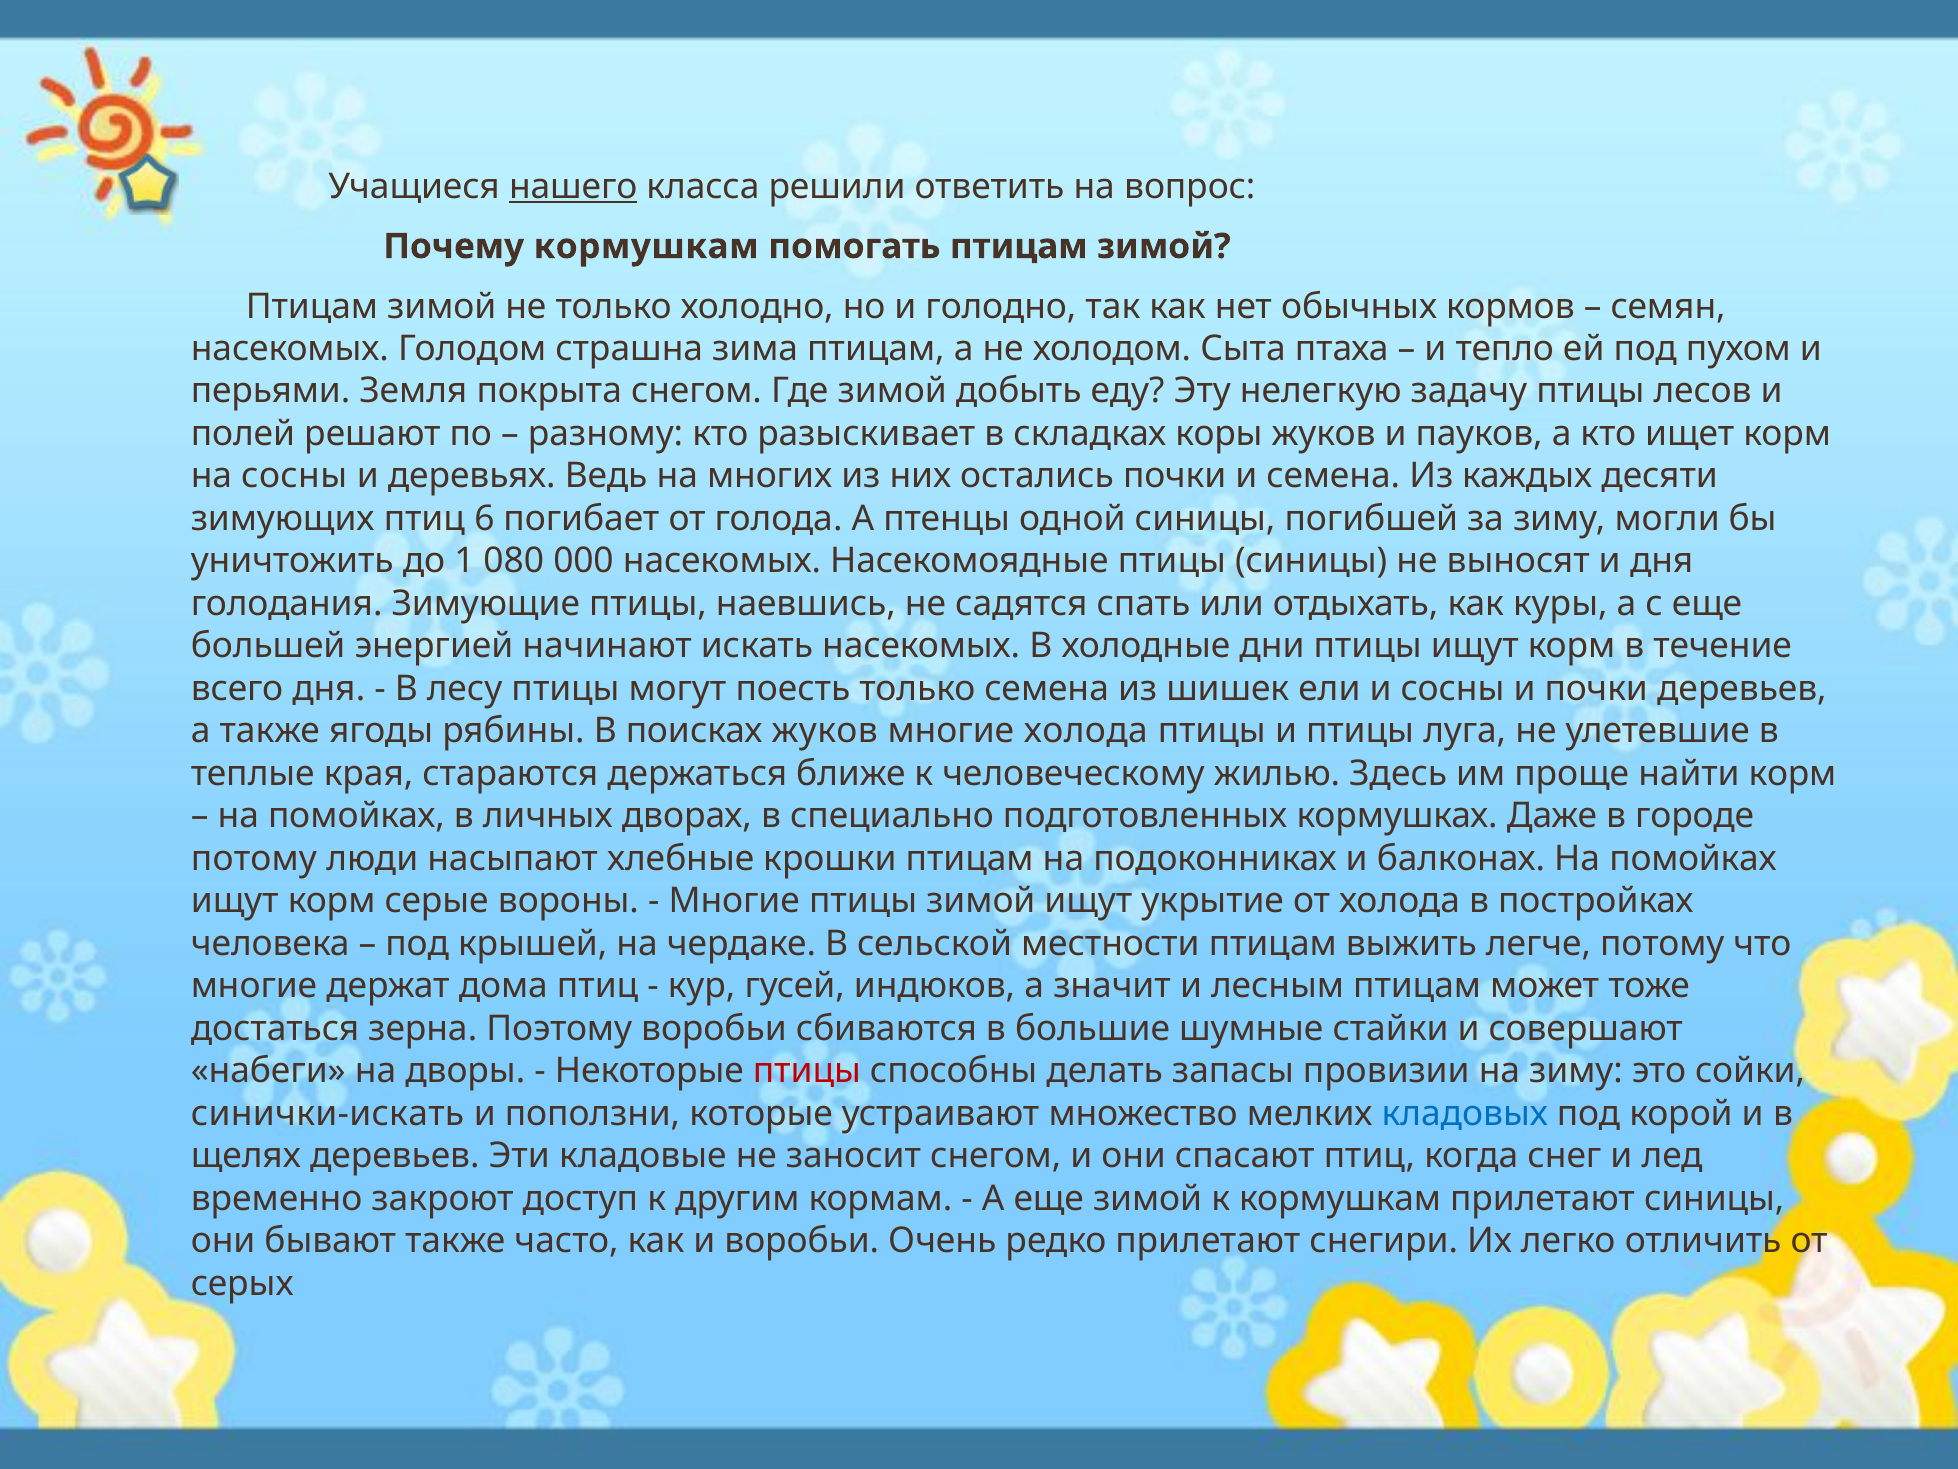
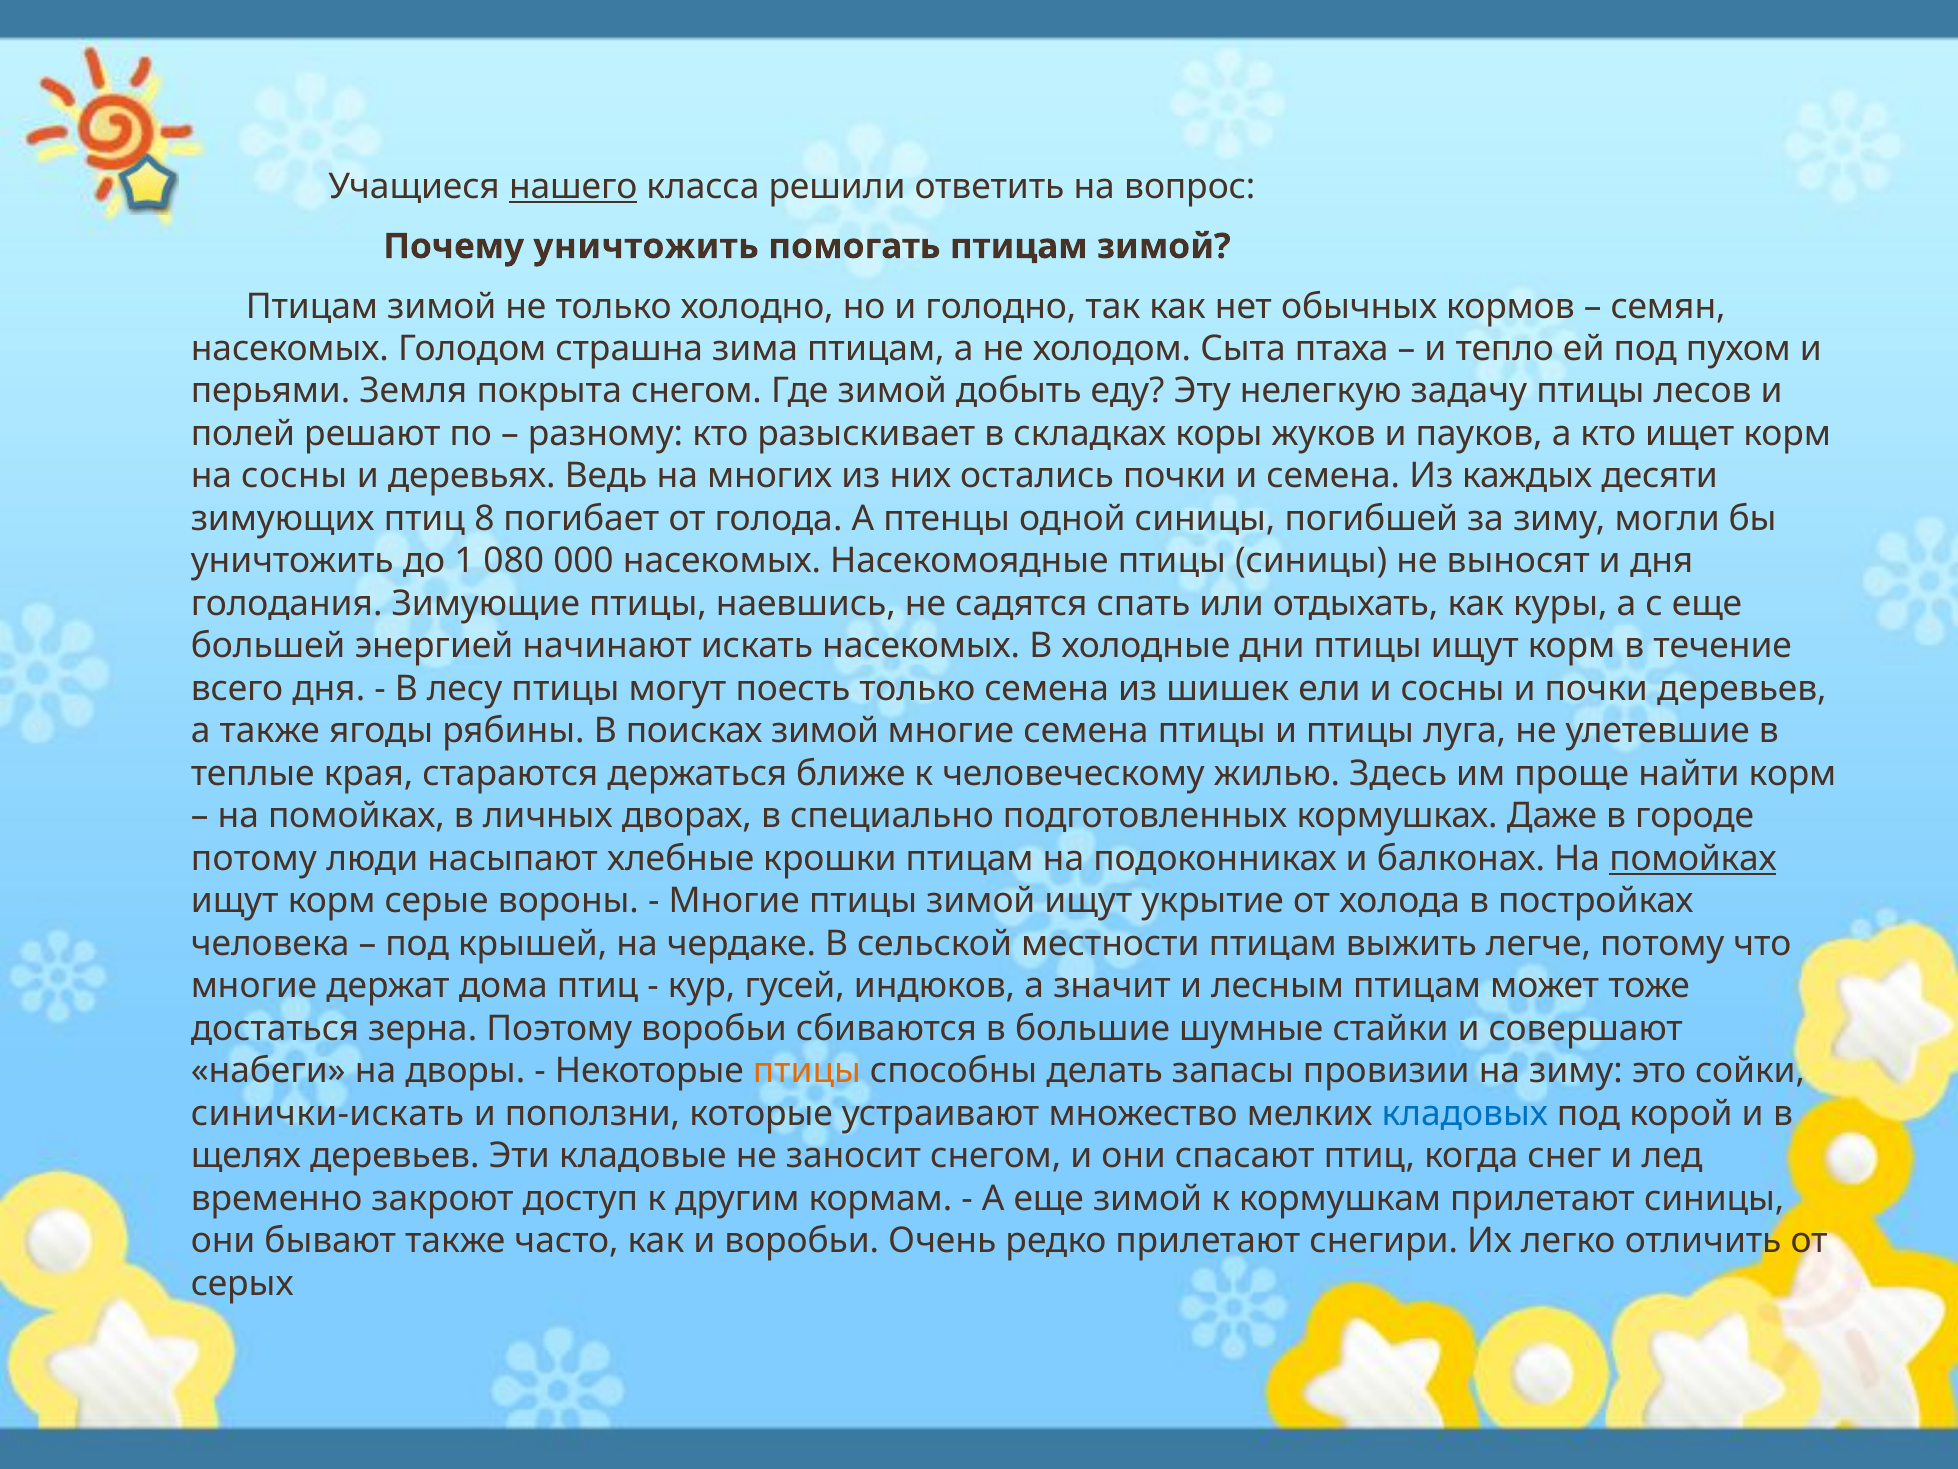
Почему кормушкам: кормушкам -> уничтожить (646, 246)
6: 6 -> 8 (484, 519)
поисках жуков: жуков -> зимой (825, 731)
многие холода: холода -> семена (1086, 731)
помойках underline: none -> present (1693, 858)
птицы colour: red -> orange (807, 1071)
